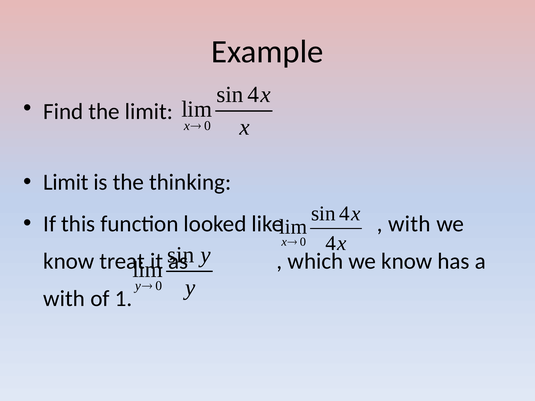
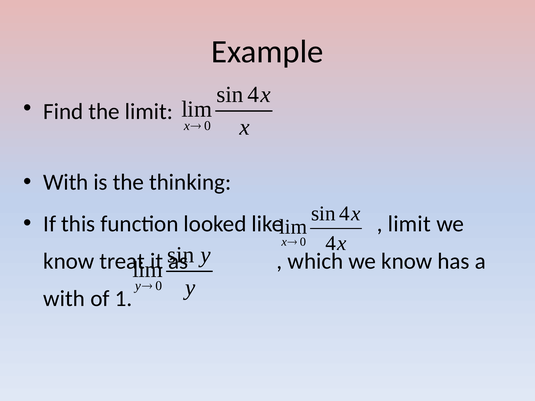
Limit: Limit -> With (66, 183)
with: with -> limit (409, 224)
